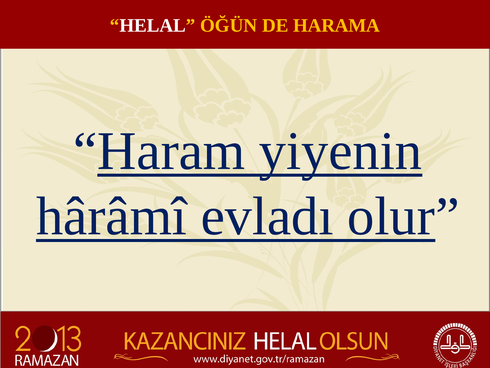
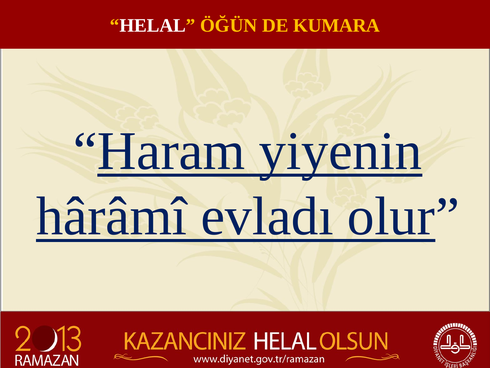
HARAMA: HARAMA -> KUMARA (337, 26)
